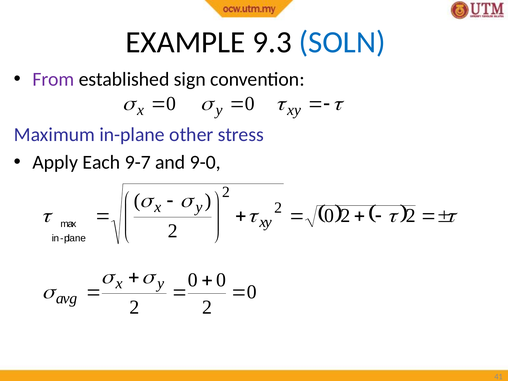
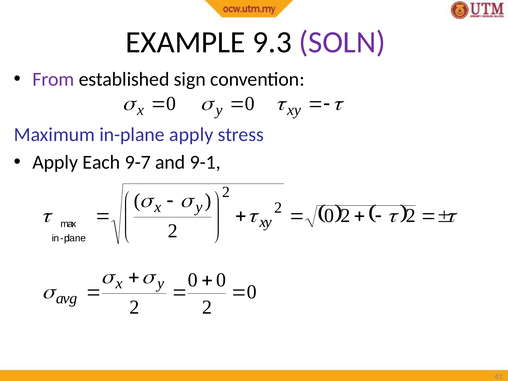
SOLN colour: blue -> purple (342, 42)
in-plane other: other -> apply (191, 135)
9-0: 9-0 -> 9-1 (205, 162)
